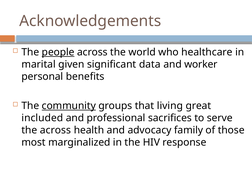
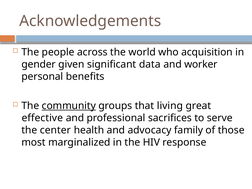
people underline: present -> none (58, 52)
healthcare: healthcare -> acquisition (207, 52)
marital: marital -> gender (39, 64)
included: included -> effective (42, 118)
the across: across -> center (55, 130)
